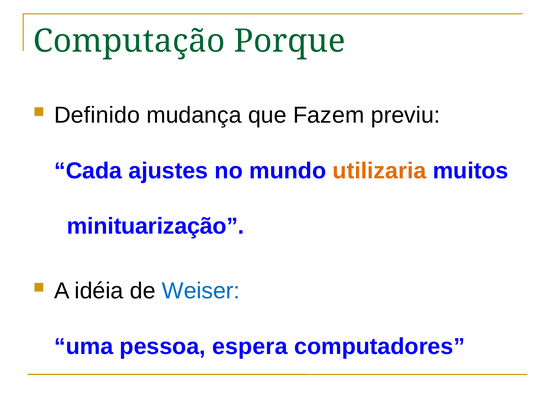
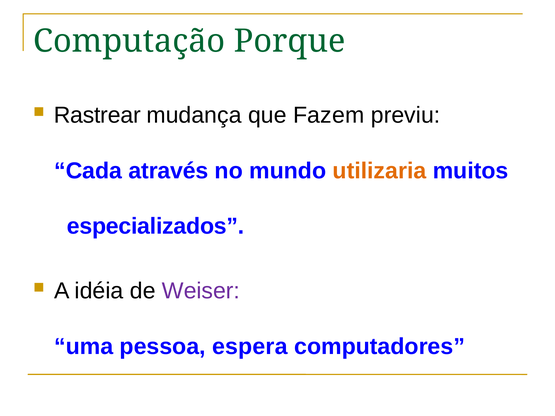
Definido: Definido -> Rastrear (97, 115)
ajustes: ajustes -> através (168, 171)
minituarização: minituarização -> especializados (156, 226)
Weiser colour: blue -> purple (201, 291)
